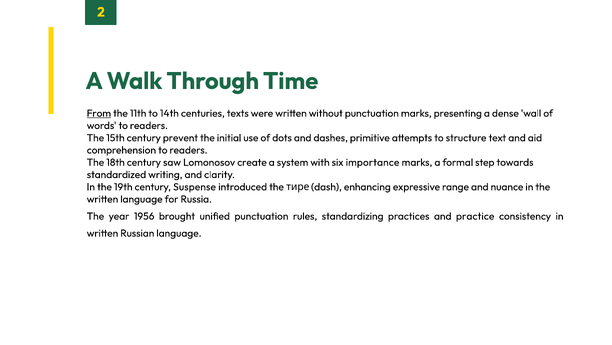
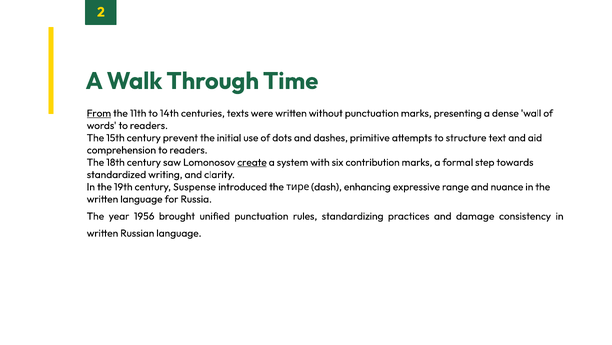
create underline: none -> present (252, 162)
importance: importance -> contribution (373, 162)
practice: practice -> damage (475, 216)
